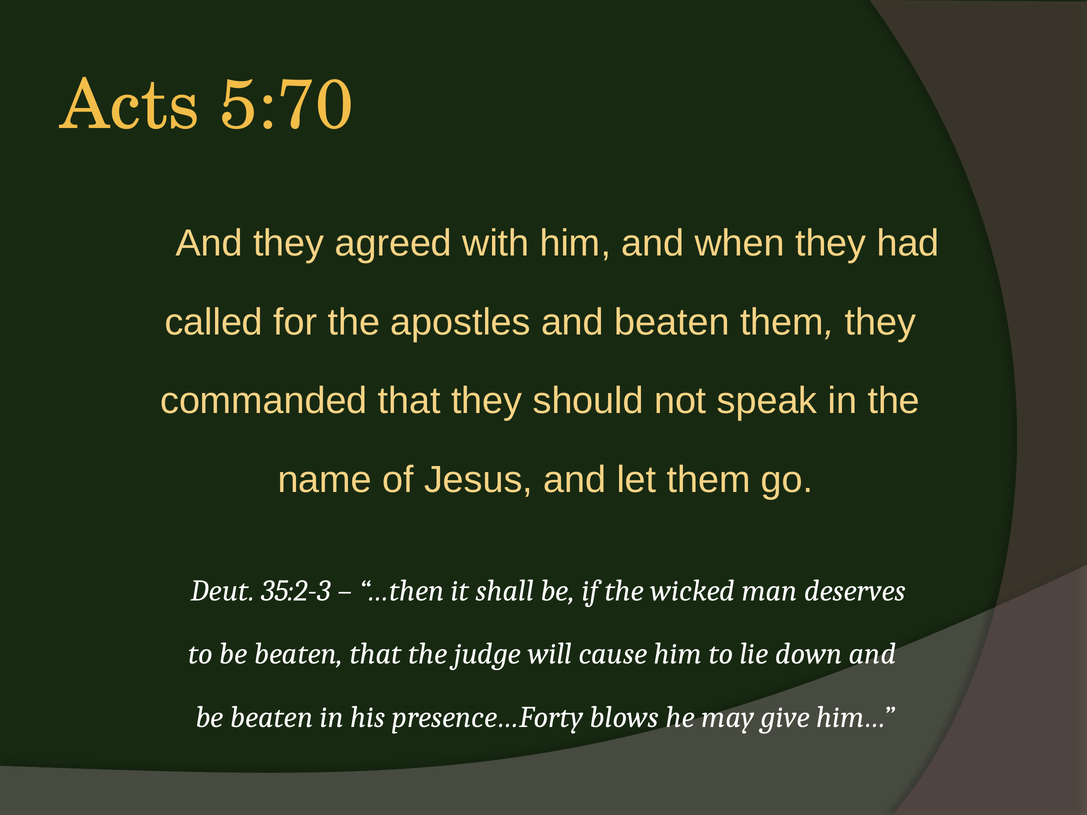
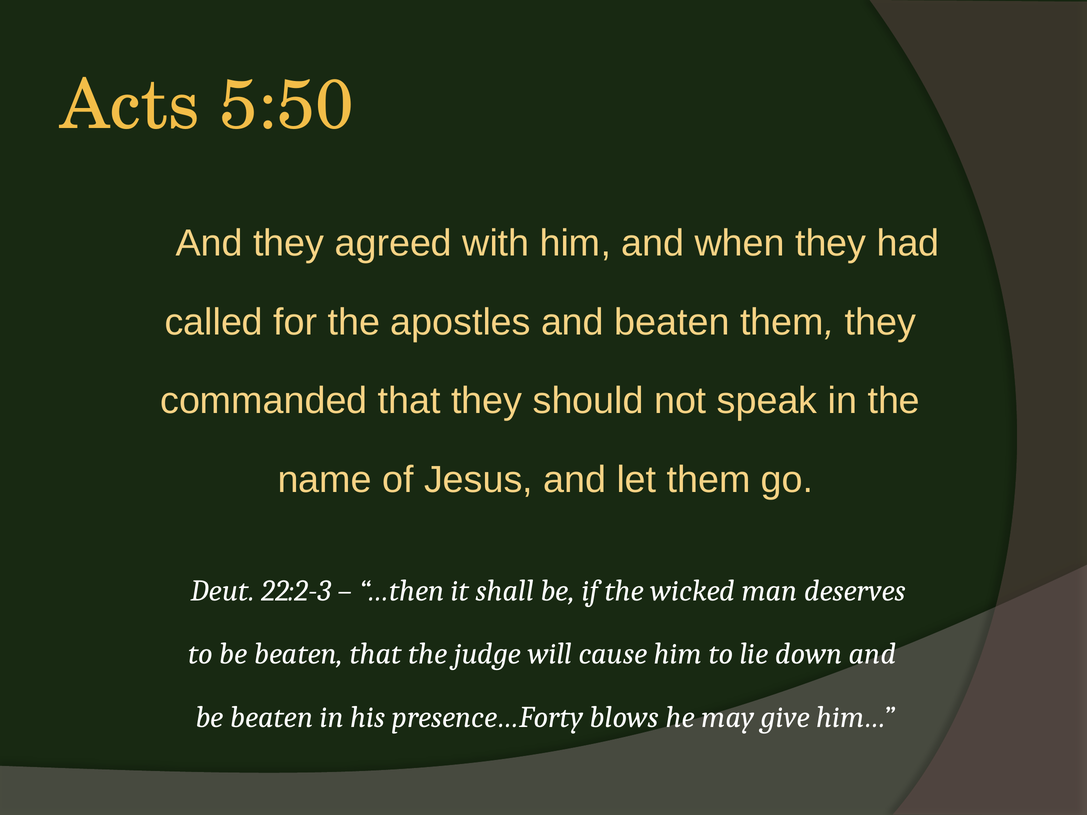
5:70: 5:70 -> 5:50 (287, 105)
35:2-3: 35:2-3 -> 22:2-3 (296, 591)
